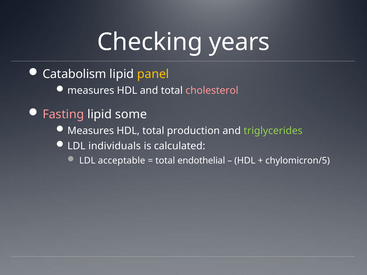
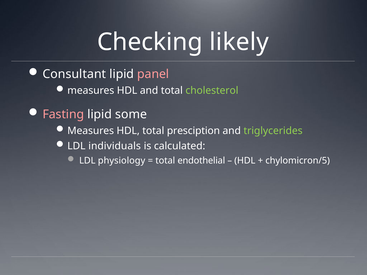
years: years -> likely (239, 42)
Catabolism: Catabolism -> Consultant (74, 74)
panel colour: yellow -> pink (153, 74)
cholesterol colour: pink -> light green (212, 91)
production: production -> presciption (193, 131)
acceptable: acceptable -> physiology (122, 161)
